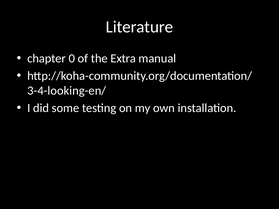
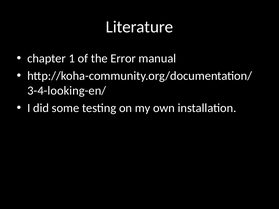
0: 0 -> 1 (72, 59)
Extra: Extra -> Error (123, 59)
